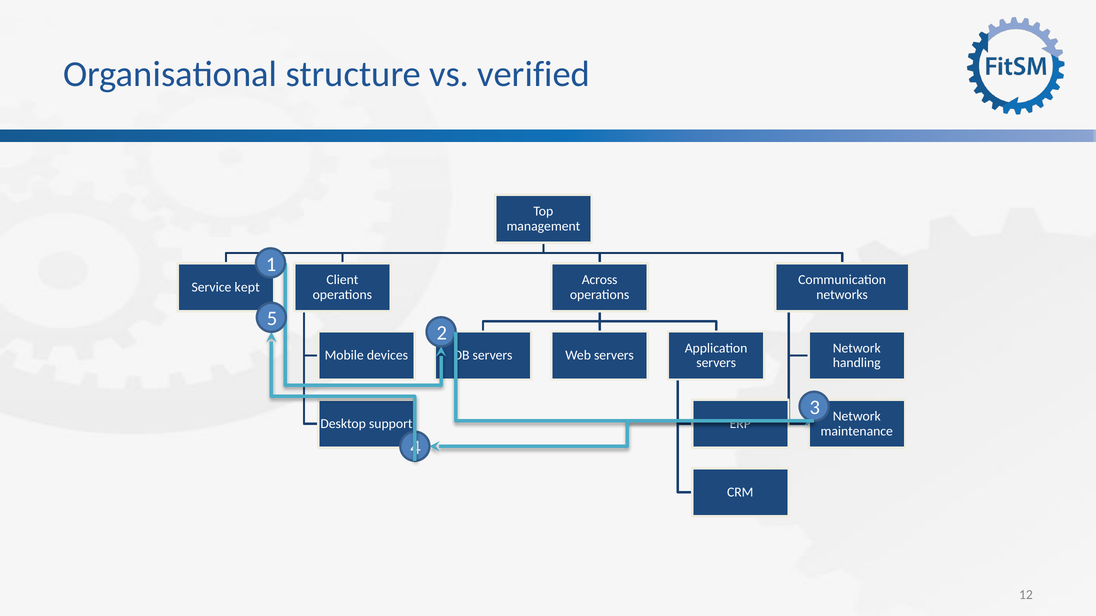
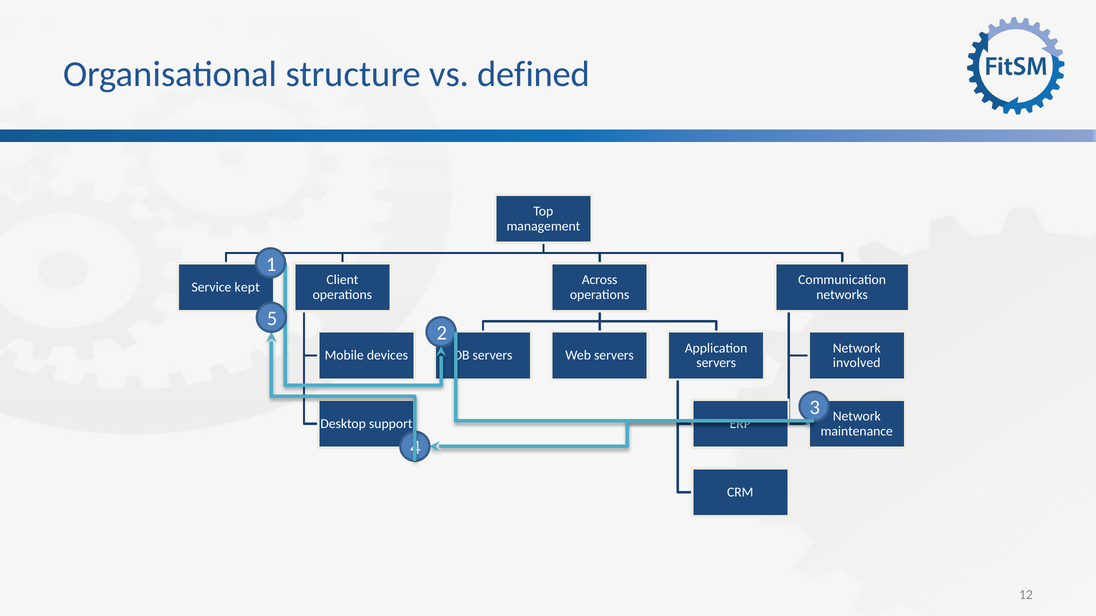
verified: verified -> defined (534, 74)
handling: handling -> involved (857, 363)
